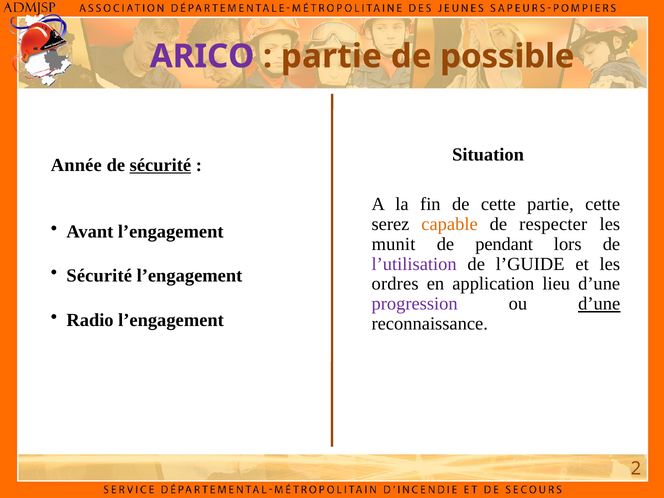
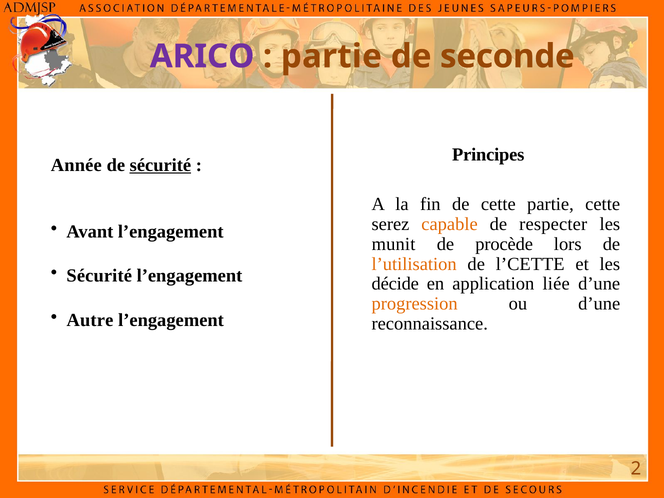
possible: possible -> seconde (507, 56)
Situation: Situation -> Principes (488, 155)
pendant: pendant -> procède (504, 244)
l’utilisation colour: purple -> orange (414, 264)
l’GUIDE: l’GUIDE -> l’CETTE (530, 264)
ordres: ordres -> décide (395, 284)
lieu: lieu -> liée (556, 284)
progression colour: purple -> orange (415, 304)
d’une underline: present -> none (599, 304)
Radio: Radio -> Autre (90, 320)
